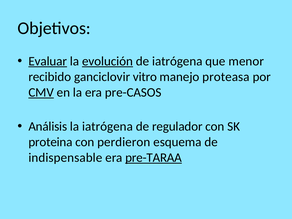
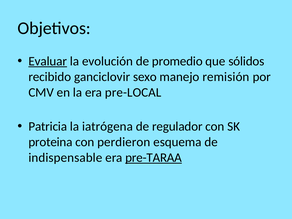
evolución underline: present -> none (107, 61)
de iatrógena: iatrógena -> promedio (177, 61)
menor: menor -> sólidos (246, 61)
vitro: vitro -> sexo (145, 77)
proteasa: proteasa -> remisión (226, 77)
CMV underline: present -> none (41, 92)
pre-CASOS: pre-CASOS -> pre-LOCAL (133, 92)
Análisis: Análisis -> Patricia (48, 127)
